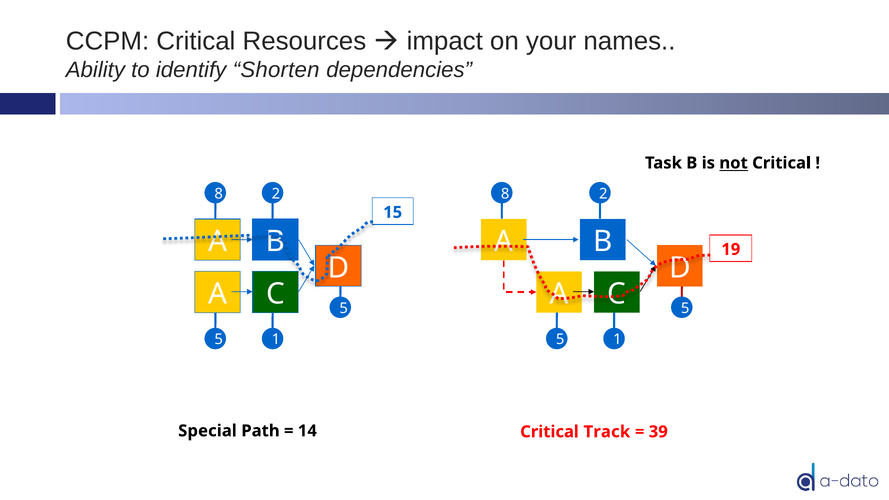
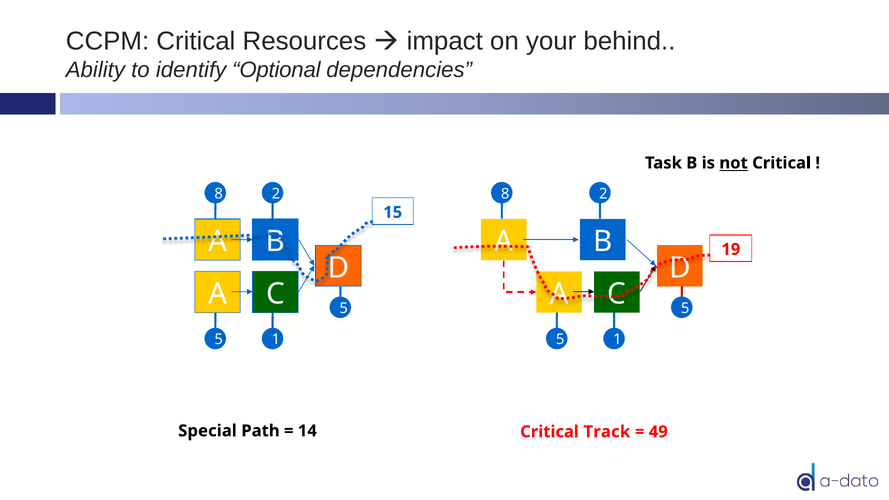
names: names -> behind (629, 41)
Shorten: Shorten -> Optional (276, 70)
39: 39 -> 49 (658, 432)
